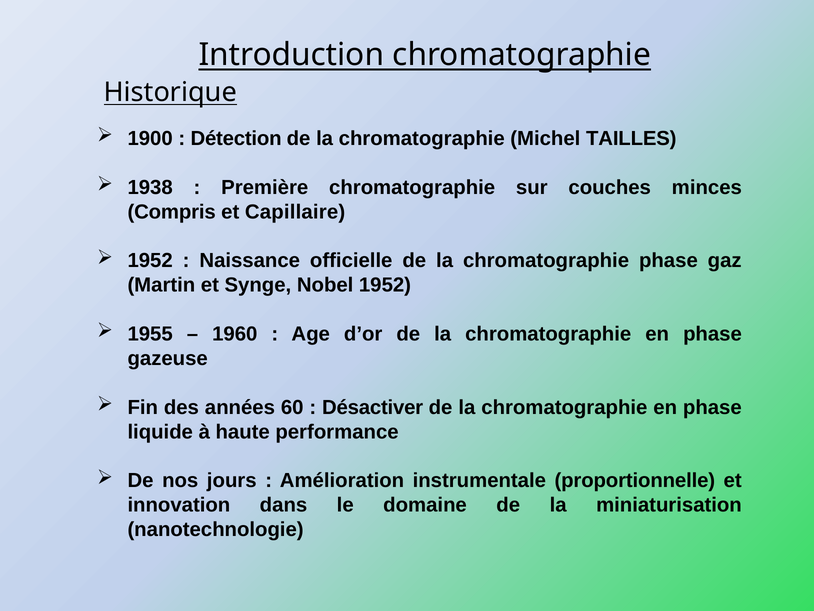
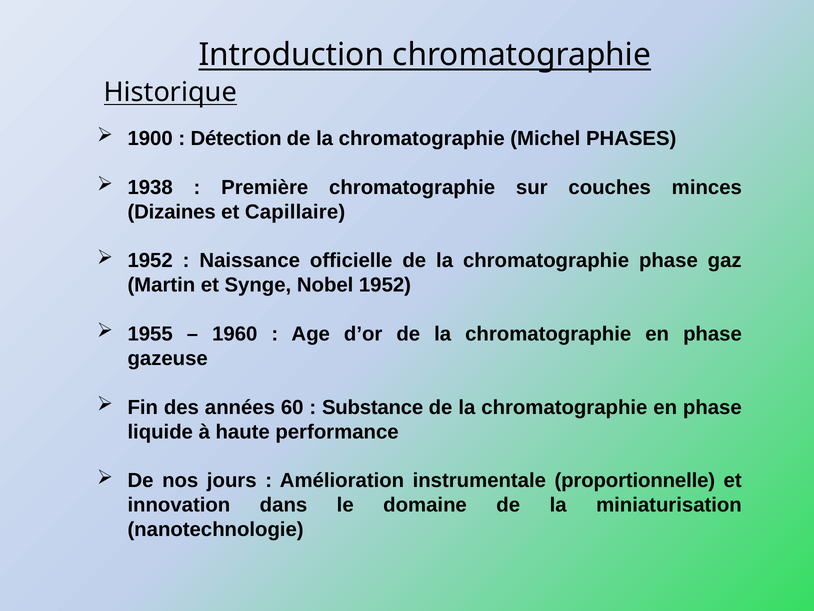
TAILLES: TAILLES -> PHASES (631, 138)
Compris: Compris -> Dizaines (172, 212)
Désactiver: Désactiver -> Substance (373, 407)
